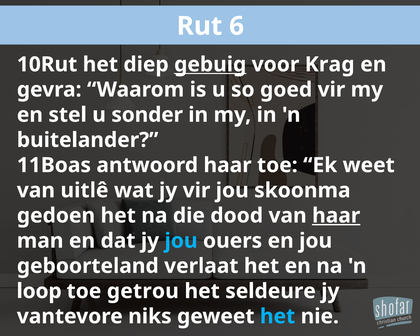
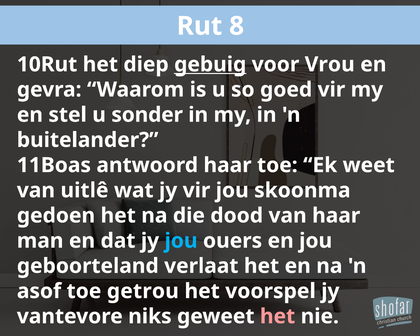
6: 6 -> 8 (237, 26)
Krag: Krag -> Vrou (330, 64)
haar underline: present -> none (336, 215)
loop: loop -> asof (39, 291)
seldeure: seldeure -> voorspel (270, 291)
het colour: light blue -> pink (278, 316)
